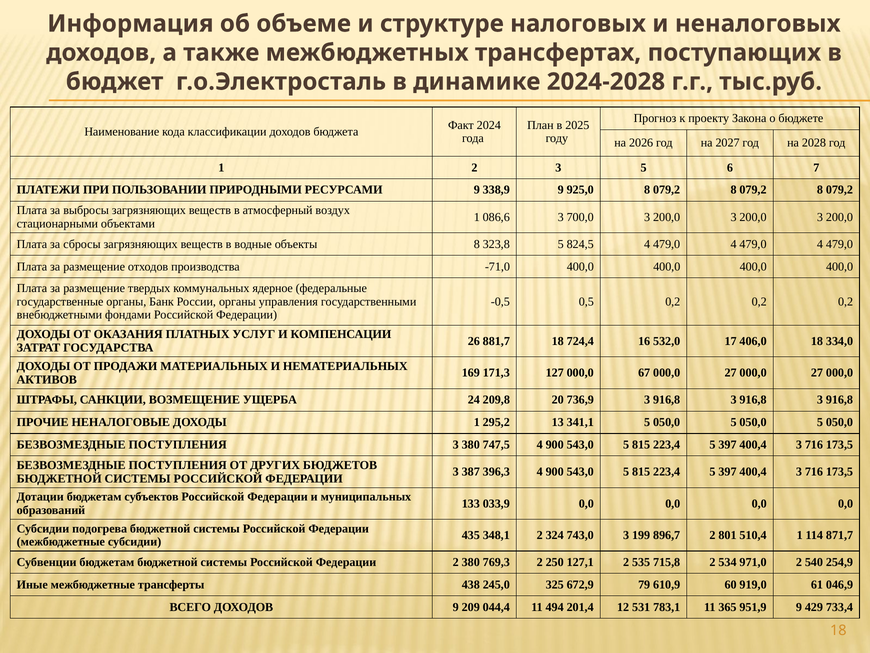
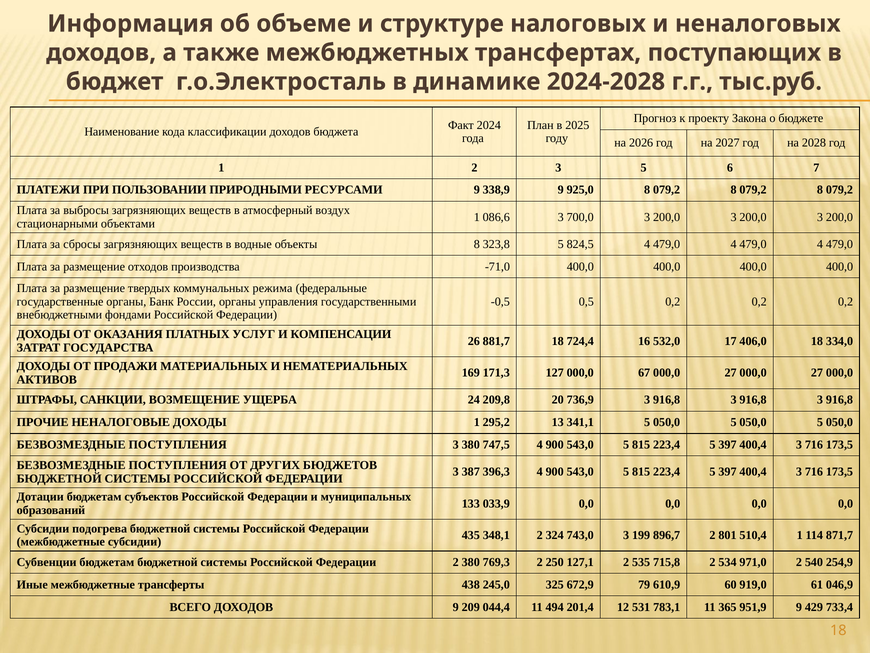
ядерное: ядерное -> режима (273, 288)
